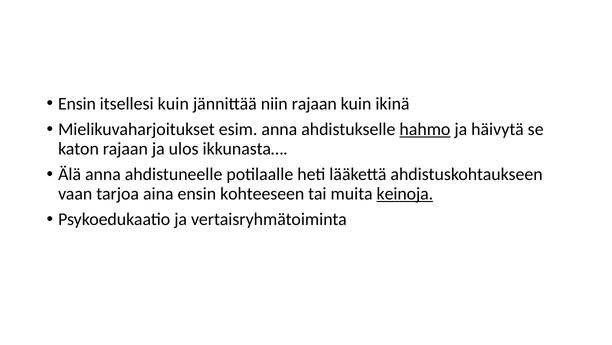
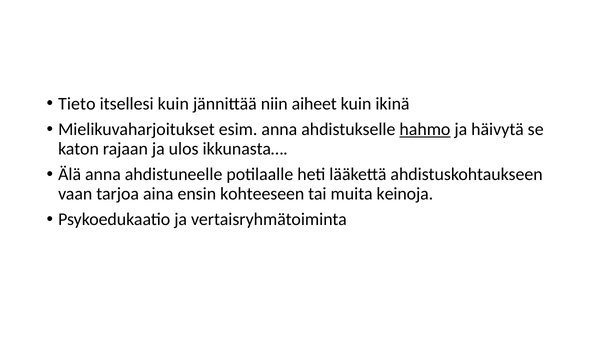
Ensin: Ensin -> Tieto (77, 103)
niin rajaan: rajaan -> aiheet (314, 103)
keinoja underline: present -> none (405, 193)
